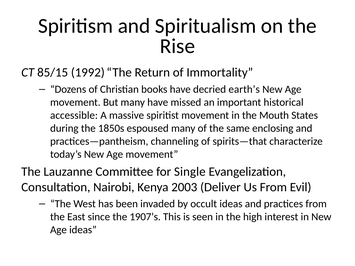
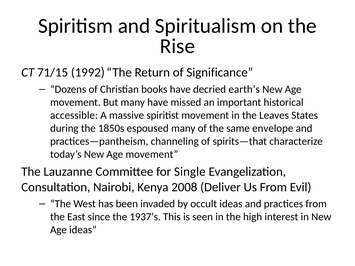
85/15: 85/15 -> 71/15 (53, 72)
Immortality: Immortality -> Significance (220, 72)
Mouth: Mouth -> Leaves (274, 115)
enclosing: enclosing -> envelope (273, 128)
2003: 2003 -> 2008 (184, 187)
1907’s: 1907’s -> 1937’s (145, 217)
